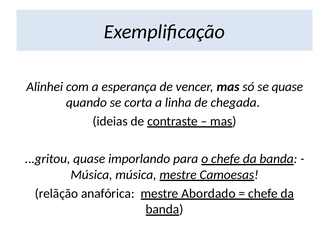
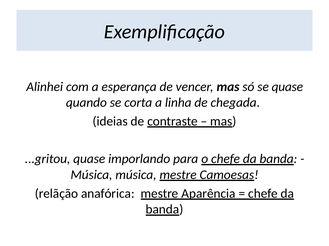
Abordado: Abordado -> Aparência (208, 194)
